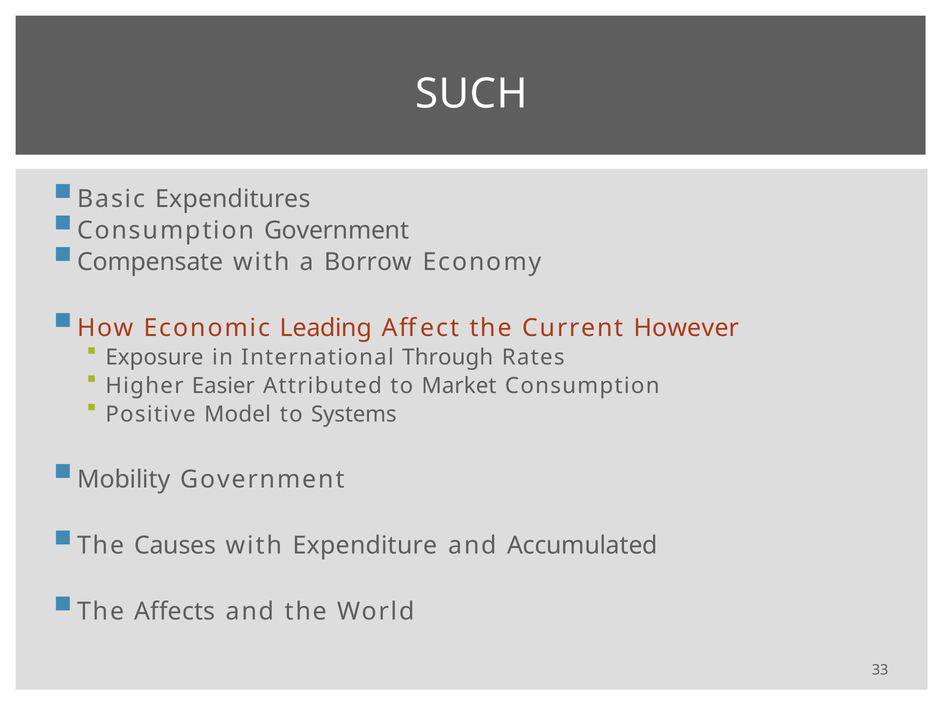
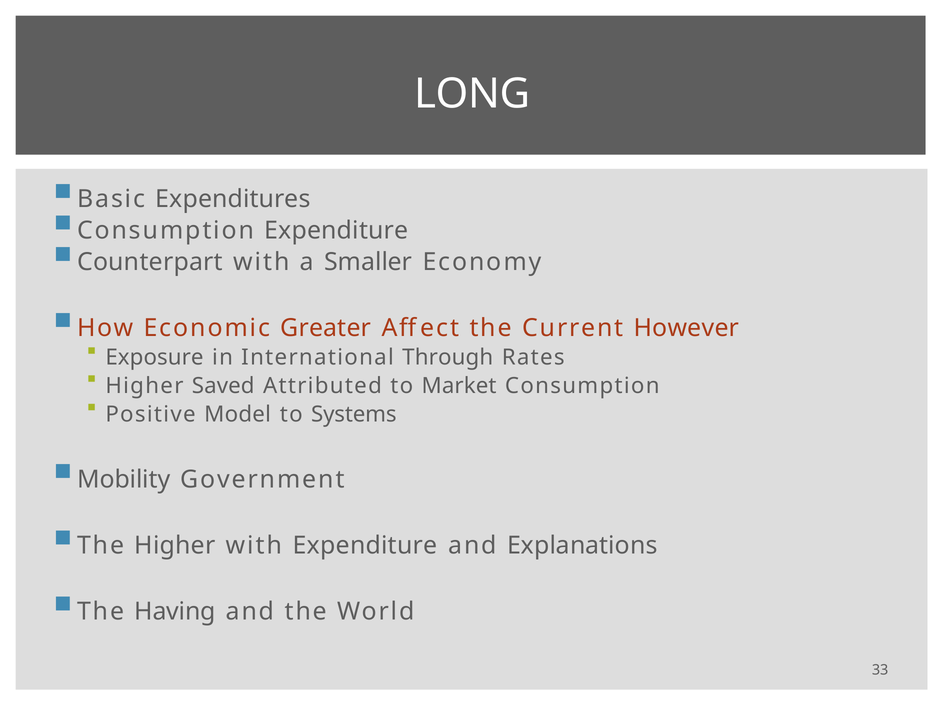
SUCH: SUCH -> LONG (472, 94)
Consumption Government: Government -> Expenditure (336, 230)
Compensate: Compensate -> Counterpart (150, 262)
Borrow: Borrow -> Smaller (368, 262)
Leading: Leading -> Greater (326, 328)
Easier: Easier -> Saved (223, 386)
The Causes: Causes -> Higher (175, 545)
Accumulated: Accumulated -> Explanations (582, 545)
Affects: Affects -> Having (175, 612)
